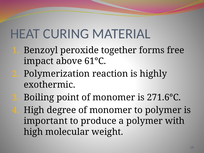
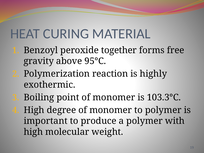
impact: impact -> gravity (39, 61)
61°C: 61°C -> 95°C (95, 61)
271.6°C: 271.6°C -> 103.3°C (164, 97)
